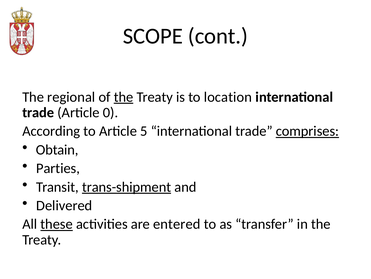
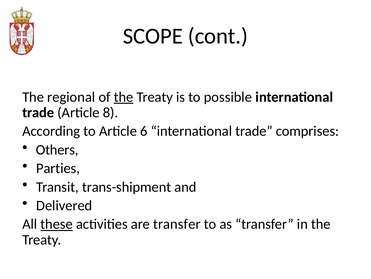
location: location -> possible (228, 97)
0: 0 -> 8 (111, 112)
5: 5 -> 6 (144, 131)
comprises underline: present -> none (307, 131)
Obtain: Obtain -> Others (57, 149)
trans-shipment underline: present -> none (127, 187)
are entered: entered -> transfer (177, 224)
